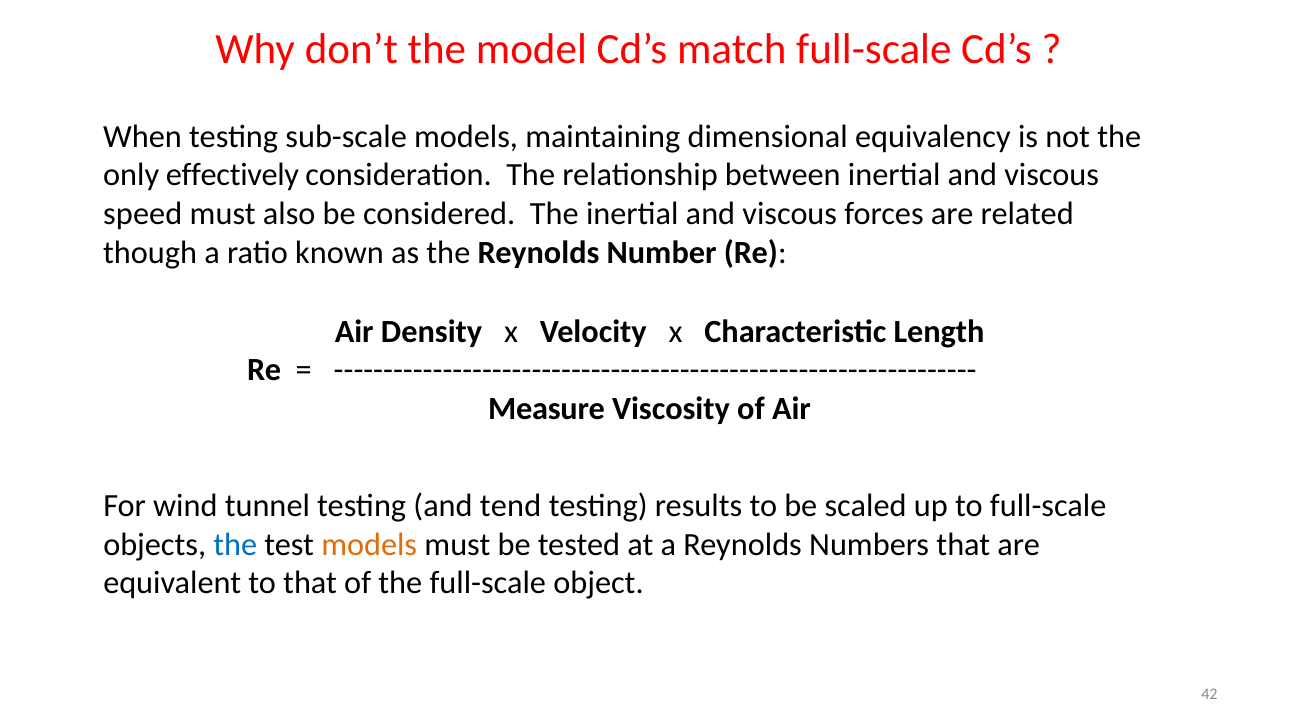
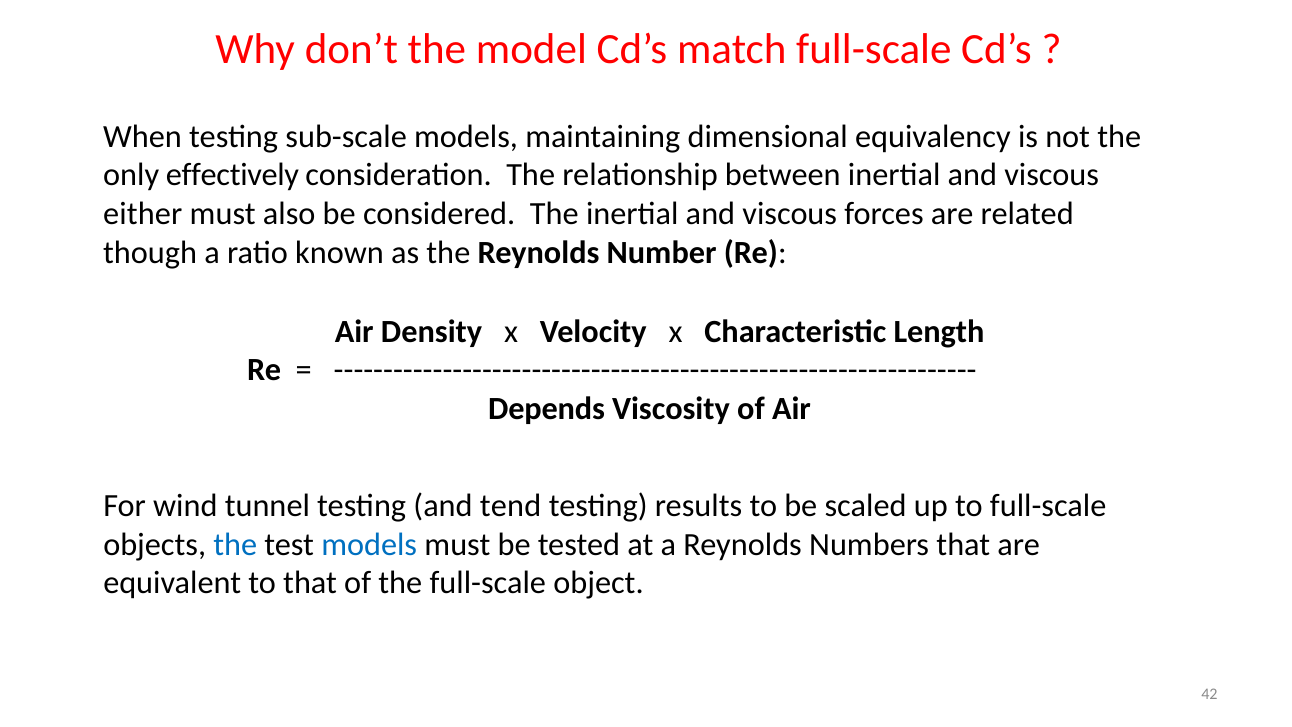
speed: speed -> either (143, 214)
Measure: Measure -> Depends (547, 409)
models colour: orange -> blue (369, 544)
